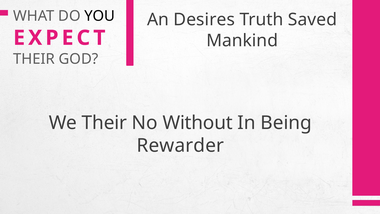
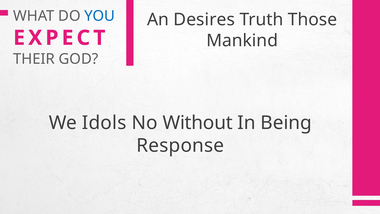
YOU colour: black -> blue (100, 16)
Saved: Saved -> Those (313, 20)
We Their: Their -> Idols (104, 123)
Rewarder: Rewarder -> Response (180, 145)
